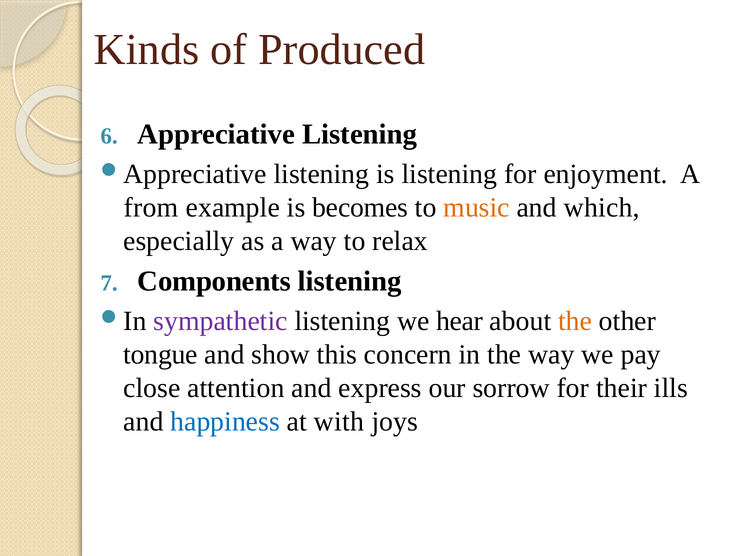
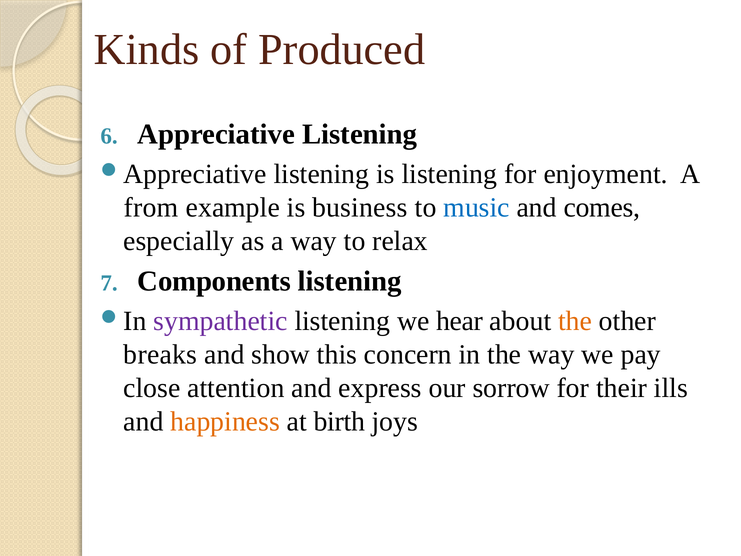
becomes: becomes -> business (360, 207)
music colour: orange -> blue (477, 207)
which: which -> comes (602, 207)
tongue: tongue -> breaks (160, 354)
happiness colour: blue -> orange (225, 421)
with: with -> birth (339, 421)
